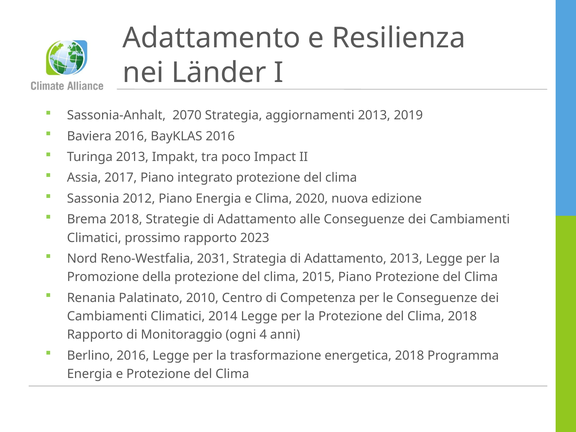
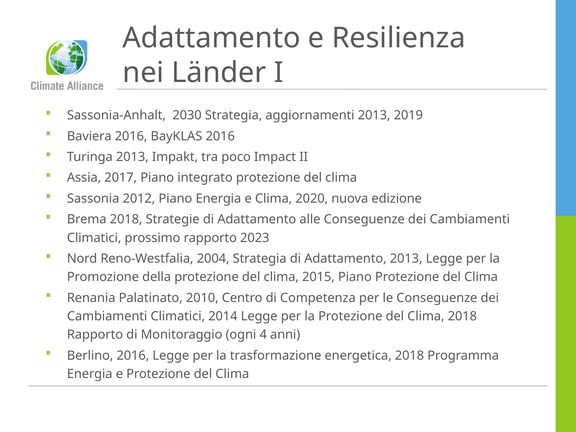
2070: 2070 -> 2030 (187, 115)
2031: 2031 -> 2004 (213, 259)
